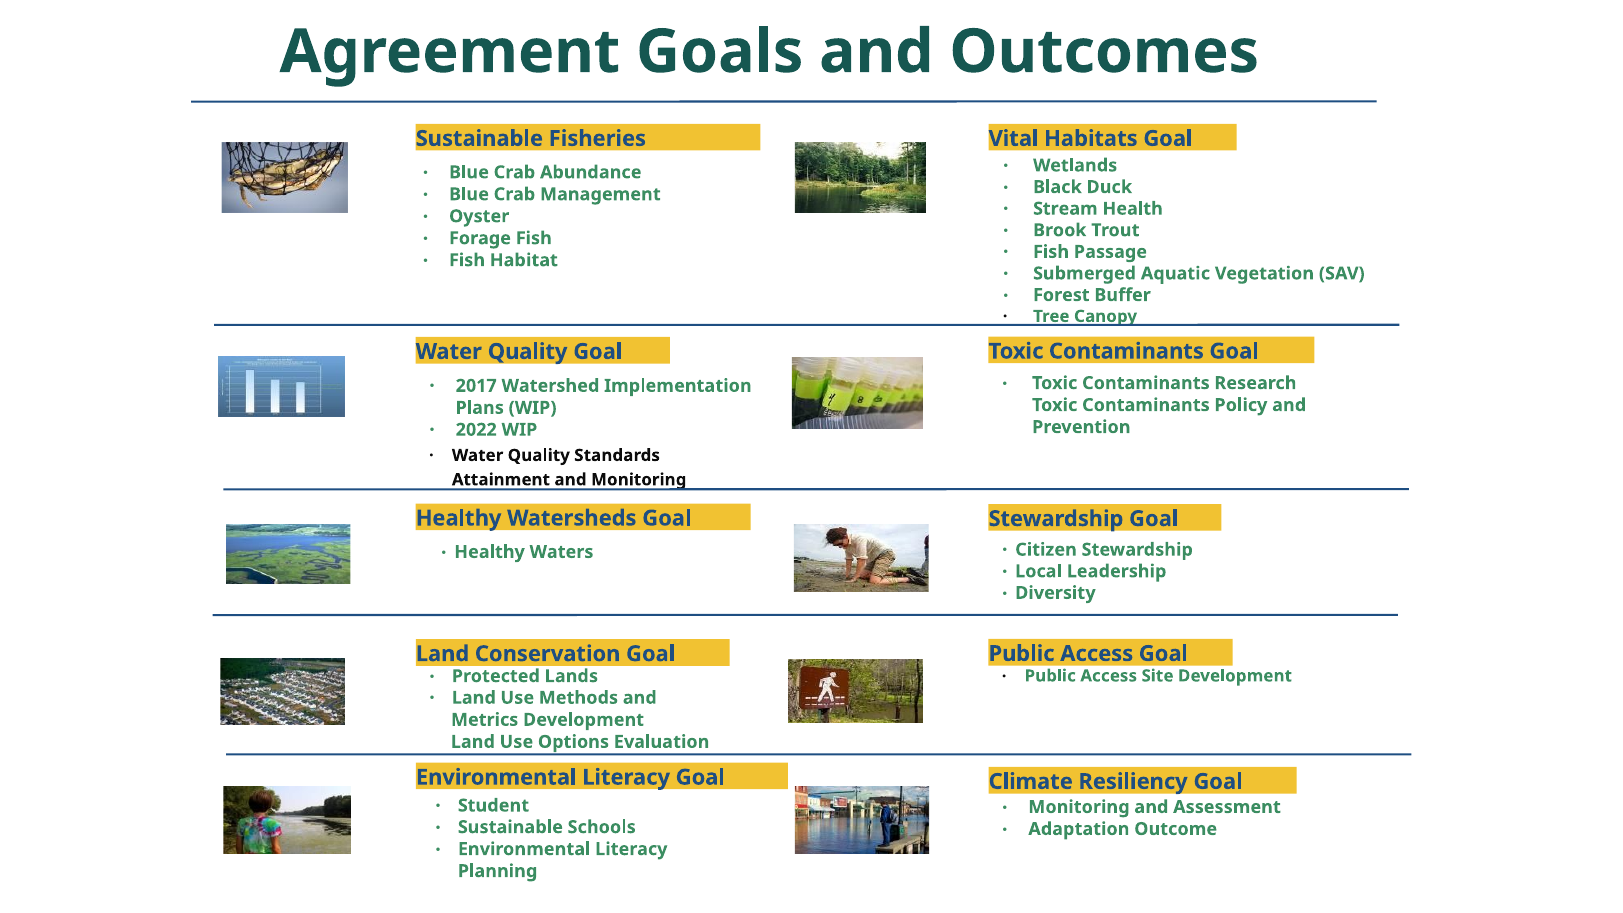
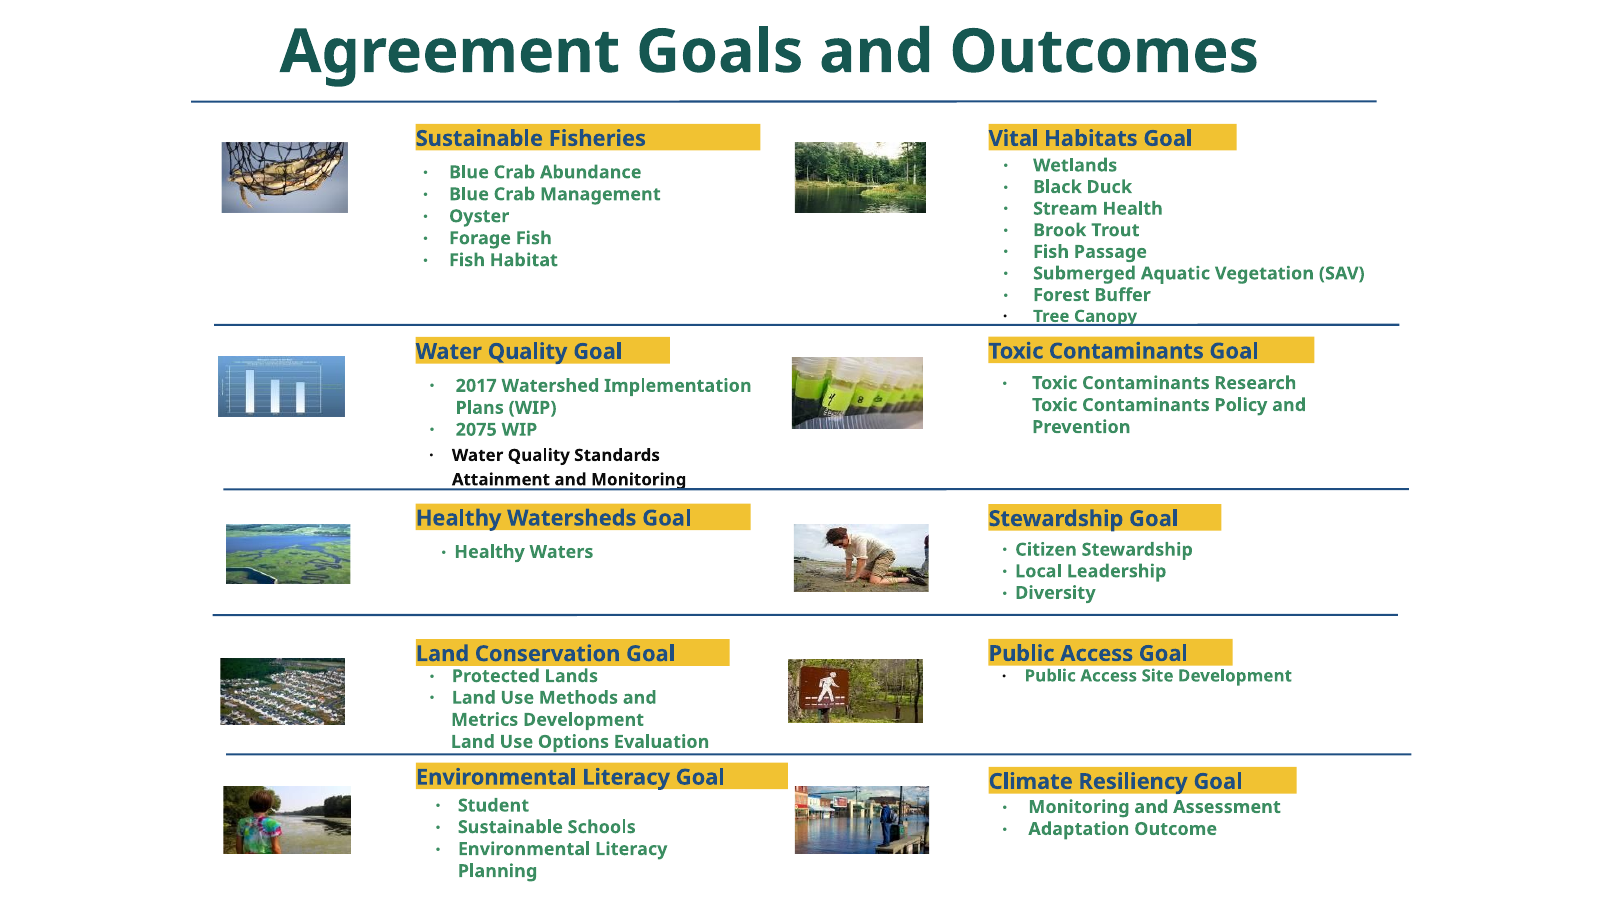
2022: 2022 -> 2075 (476, 430)
